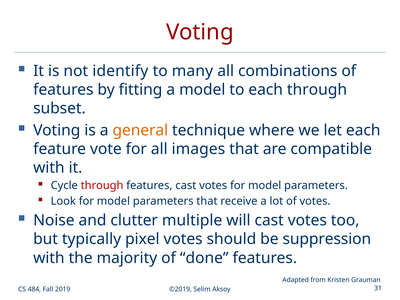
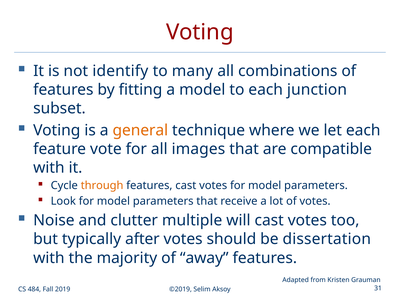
each through: through -> junction (317, 90)
through colour: red -> orange (102, 186)
pixel: pixel -> after (142, 239)
suppression: suppression -> dissertation (327, 239)
done: done -> away (204, 258)
